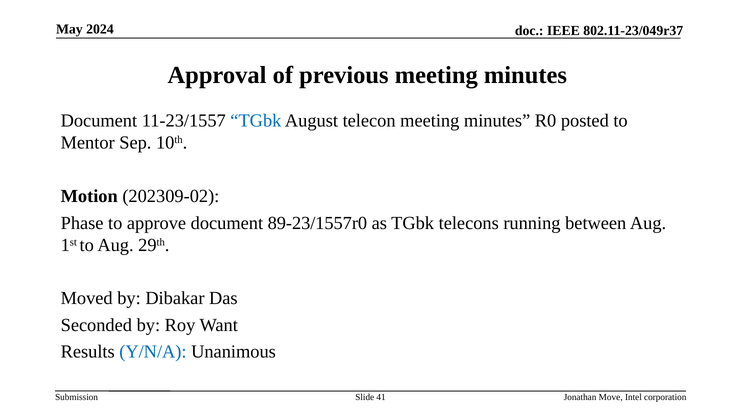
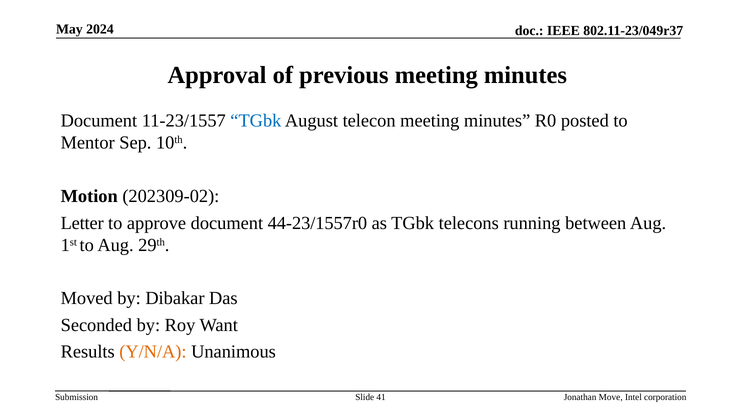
Phase: Phase -> Letter (82, 223)
89-23/1557r0: 89-23/1557r0 -> 44-23/1557r0 (317, 223)
Y/N/A colour: blue -> orange (153, 351)
